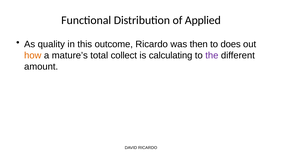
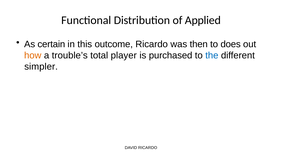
quality: quality -> certain (51, 44)
mature’s: mature’s -> trouble’s (70, 56)
collect: collect -> player (124, 56)
calculating: calculating -> purchased (171, 56)
the colour: purple -> blue (212, 56)
amount: amount -> simpler (41, 67)
